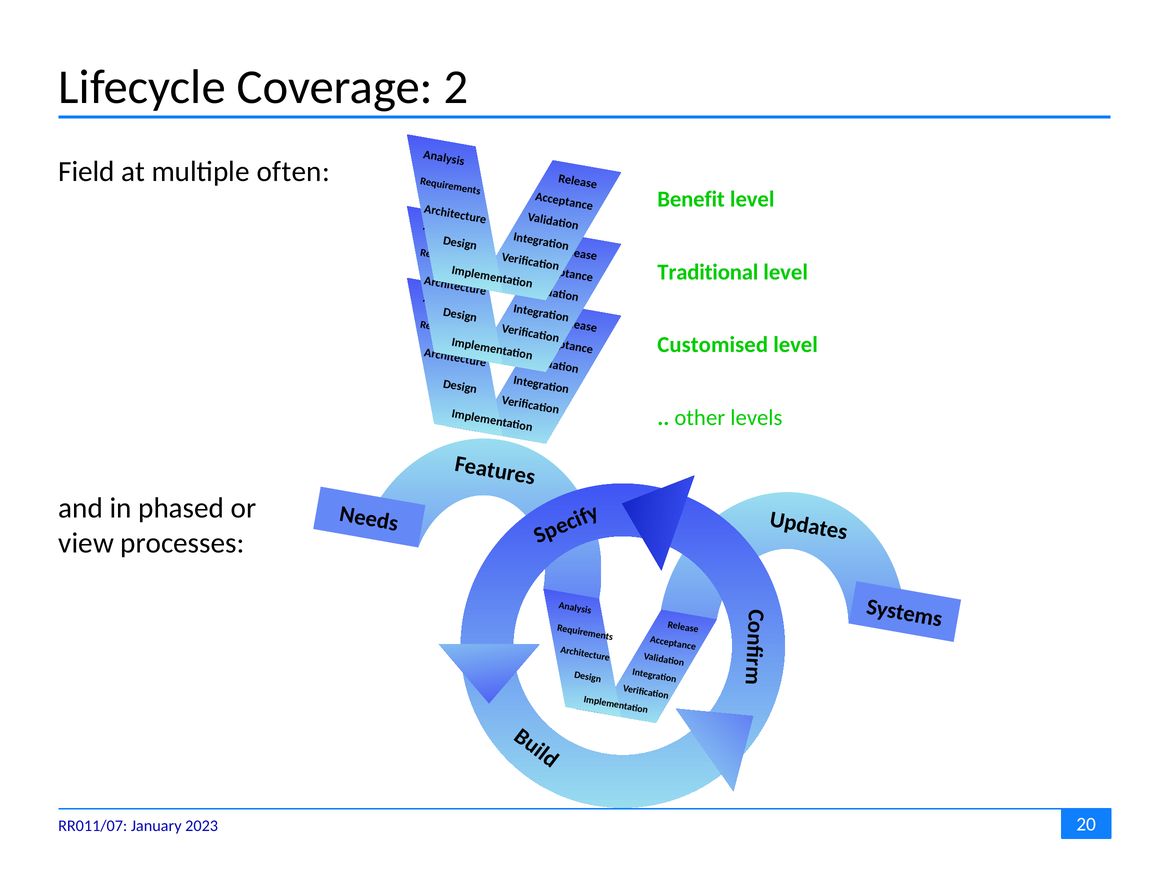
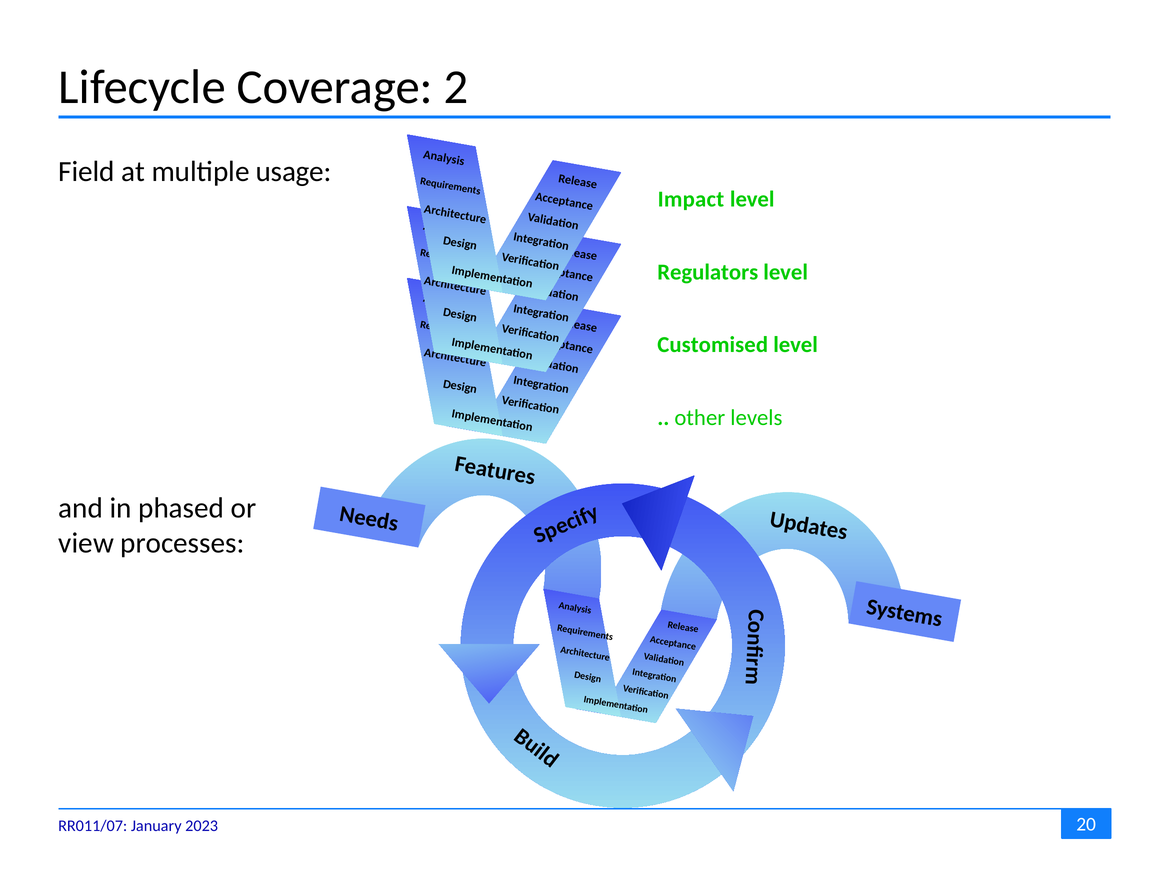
often: often -> usage (294, 172)
Benefit: Benefit -> Impact (691, 199)
Traditional: Traditional -> Regulators (708, 272)
